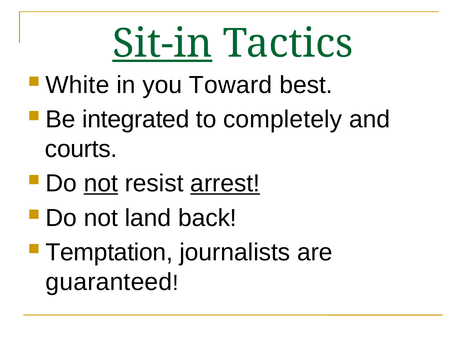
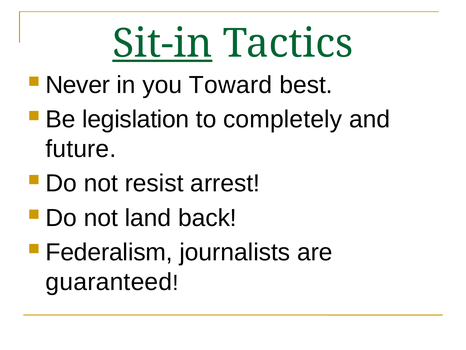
White: White -> Never (78, 85)
integrated: integrated -> legislation (136, 119)
courts: courts -> future (81, 149)
not underline: present -> none (101, 183)
arrest underline: present -> none (225, 183)
Temptation: Temptation -> Federalism (109, 252)
